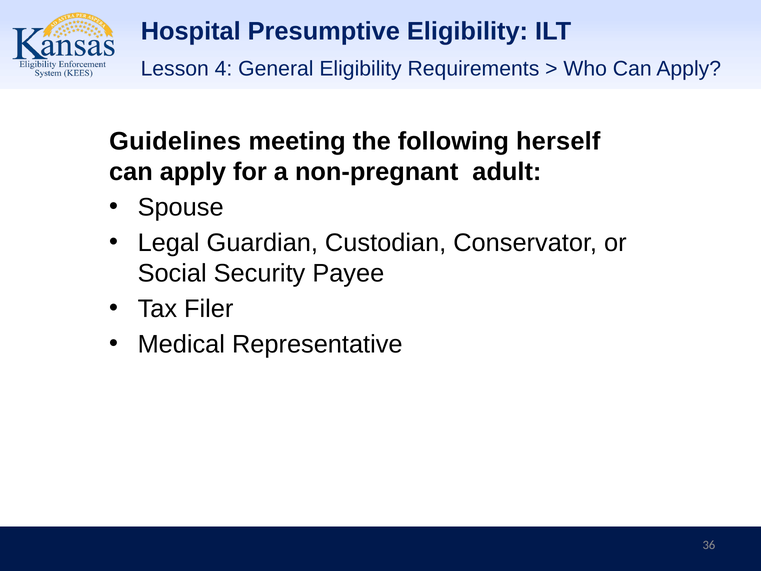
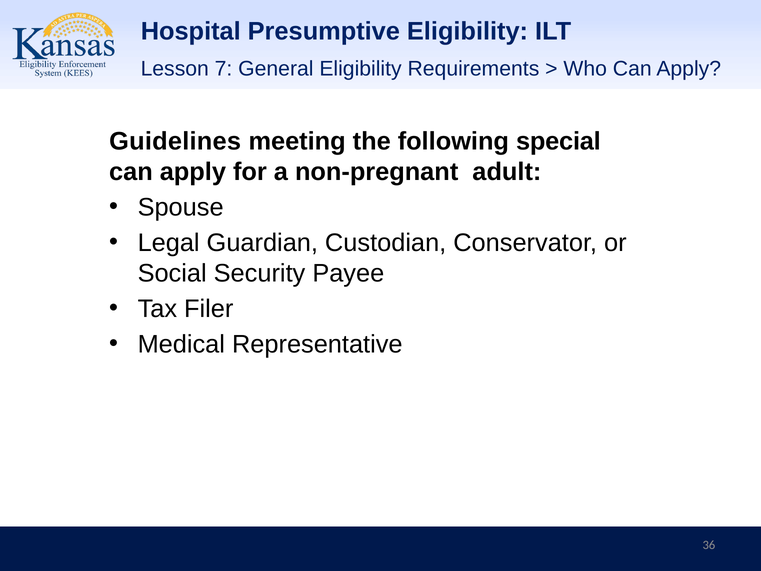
4: 4 -> 7 (223, 69)
herself: herself -> special (558, 141)
